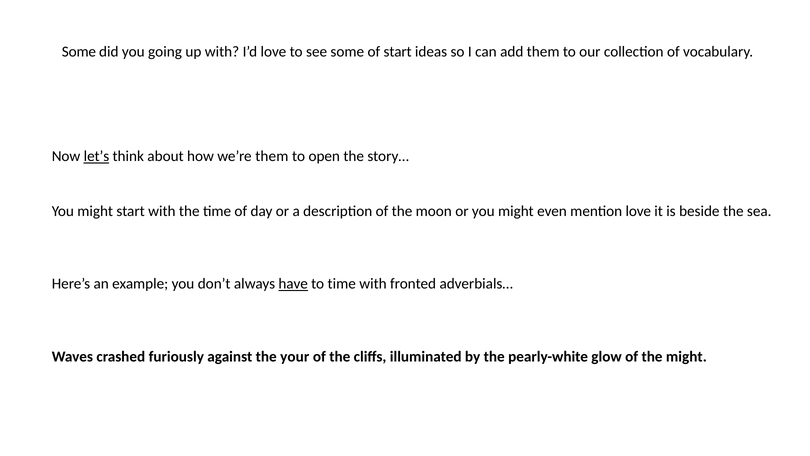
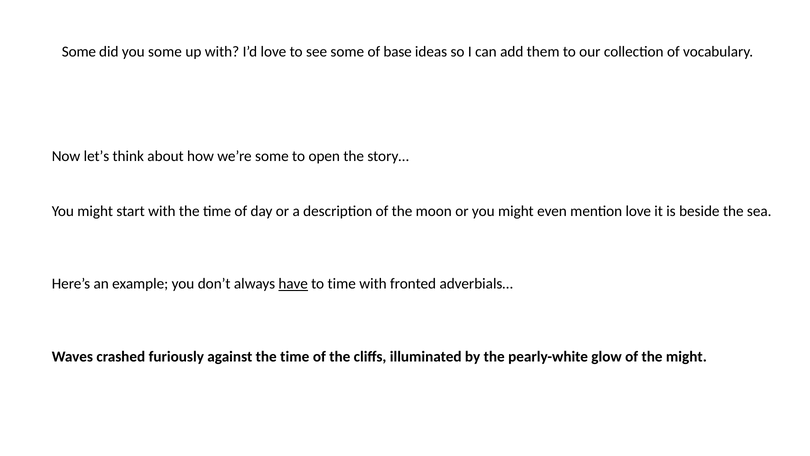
you going: going -> some (165, 51)
of start: start -> base (398, 51)
let’s underline: present -> none (96, 156)
we’re them: them -> some (272, 156)
against the your: your -> time (295, 357)
